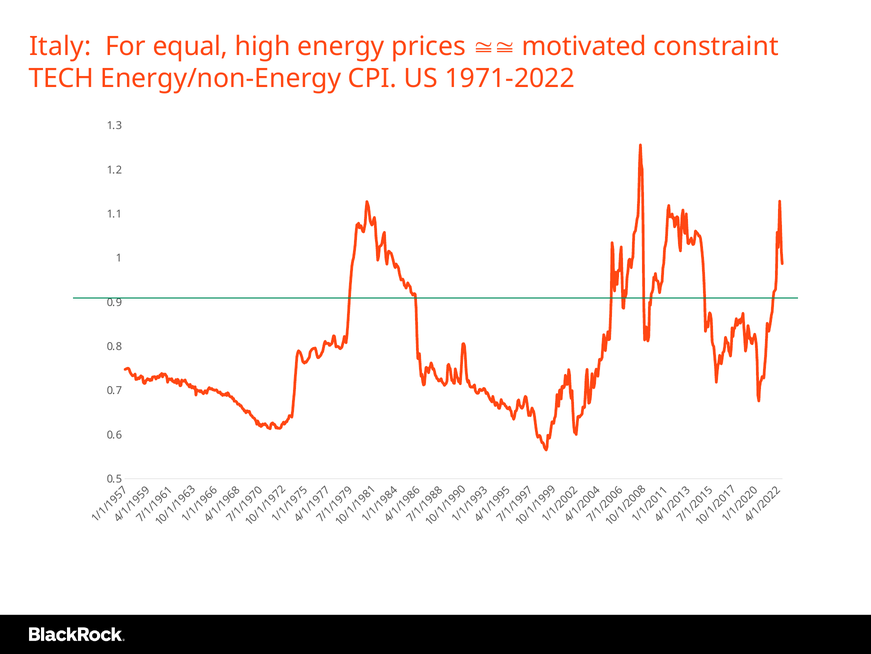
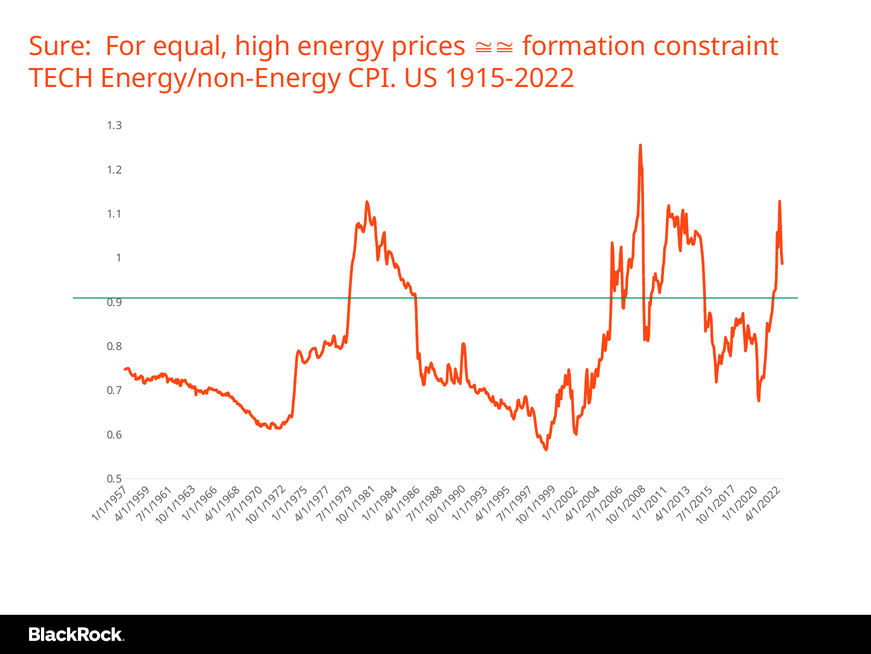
Italy: Italy -> Sure (60, 47)
motivated: motivated -> formation (584, 47)
1971-2022: 1971-2022 -> 1915-2022 (510, 78)
